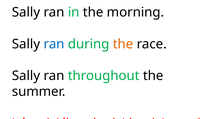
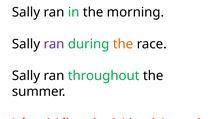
ran colour: blue -> purple (54, 44)
